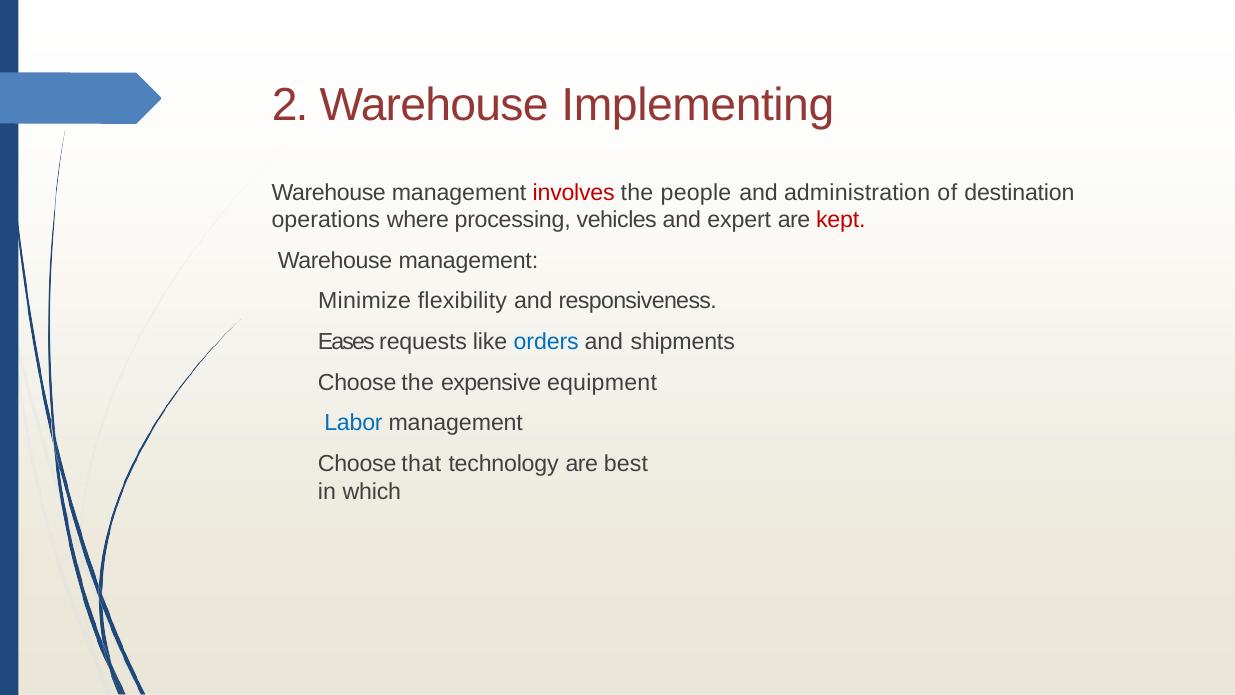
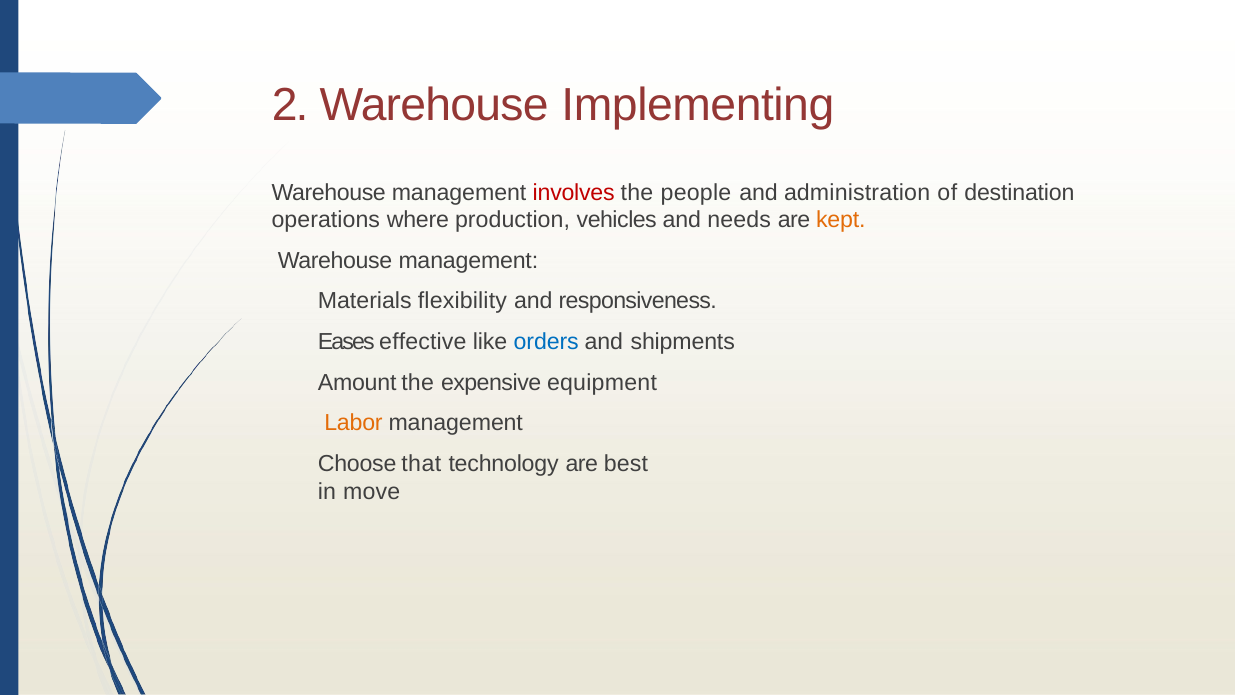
processing: processing -> production (513, 220)
expert: expert -> needs (739, 220)
kept colour: red -> orange (841, 220)
Minimize: Minimize -> Materials (365, 301)
requests: requests -> effective (423, 342)
Choose: Choose -> Amount (357, 382)
Labor colour: blue -> orange (353, 423)
which: which -> move (372, 491)
